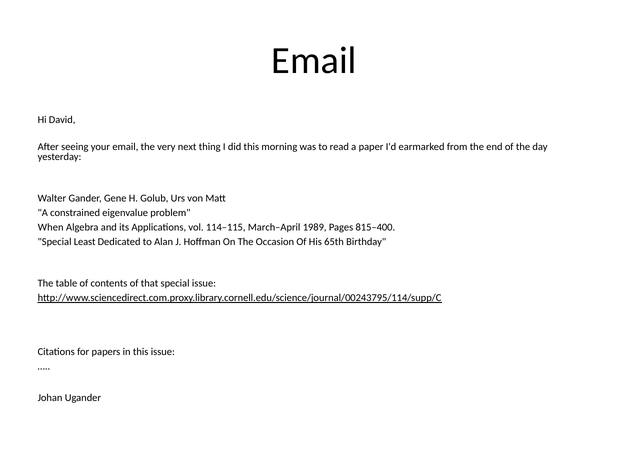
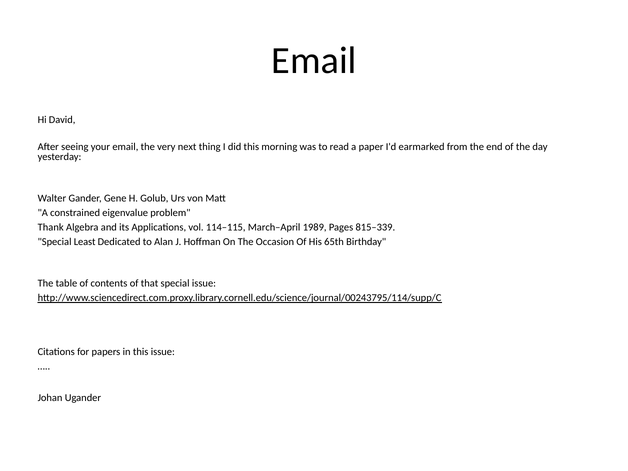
When: When -> Thank (51, 227)
815–400: 815–400 -> 815–339 (375, 227)
